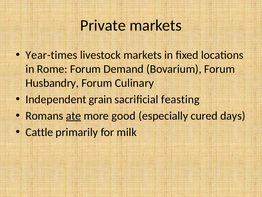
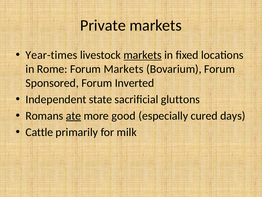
markets underline: none -> present (143, 55)
Forum Demand: Demand -> Markets (124, 69)
Husbandry: Husbandry -> Sponsored (52, 83)
Culinary: Culinary -> Inverted (135, 83)
grain: grain -> state (100, 99)
feasting: feasting -> gluttons (180, 99)
